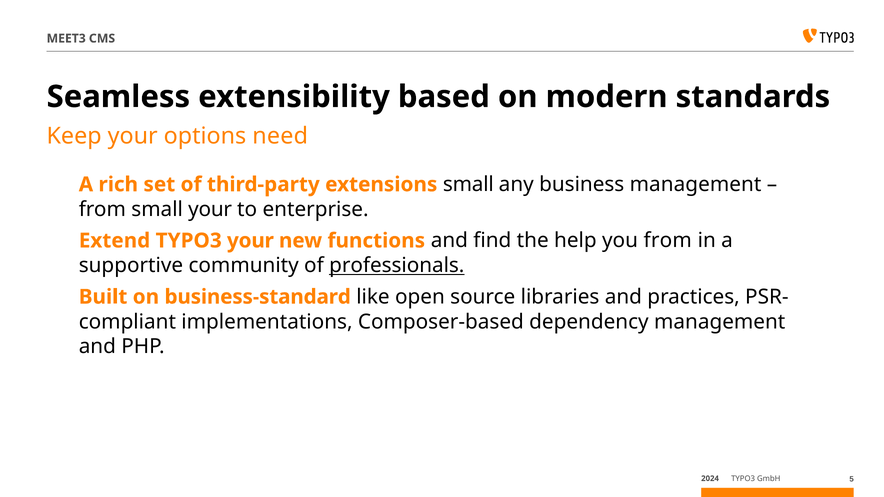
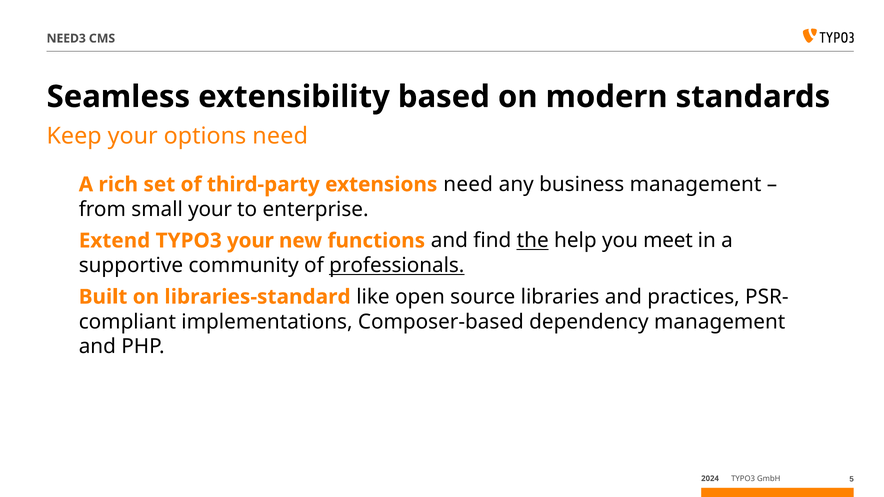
MEET3: MEET3 -> NEED3 (66, 38)
extensions small: small -> need (468, 185)
the underline: none -> present (533, 241)
you from: from -> meet (668, 241)
business-standard: business-standard -> libraries-standard (258, 297)
